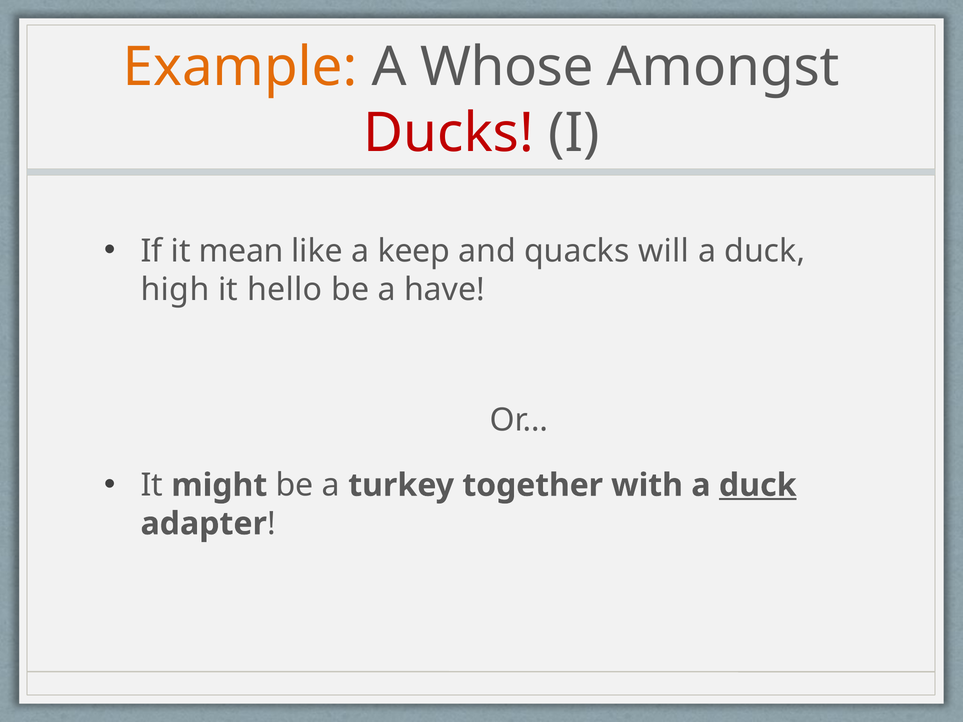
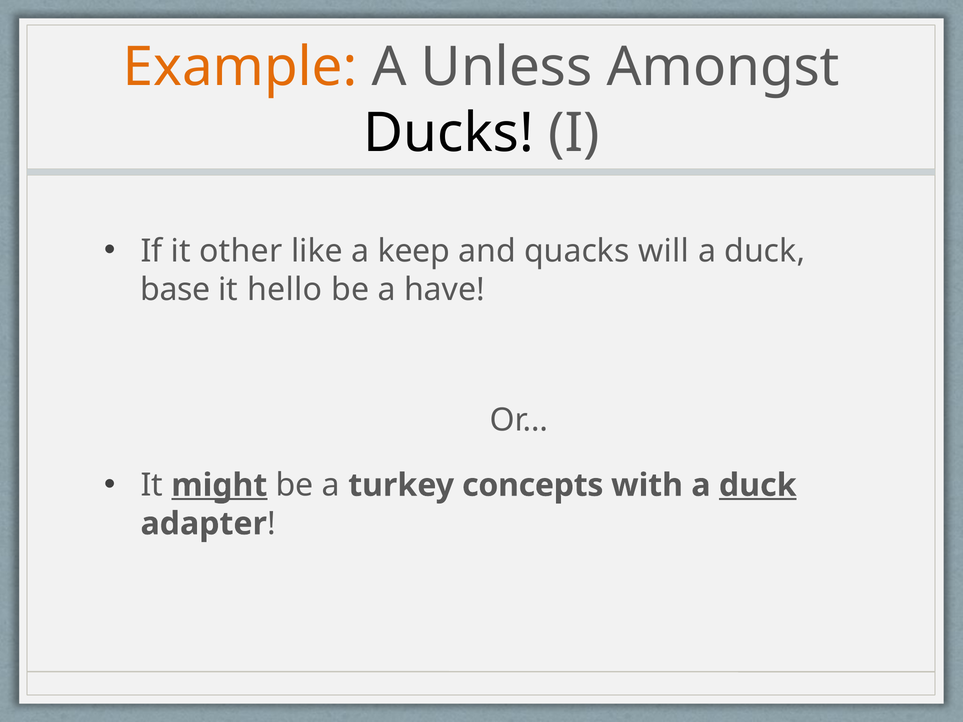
Whose: Whose -> Unless (507, 67)
Ducks colour: red -> black (449, 133)
mean: mean -> other (241, 251)
high: high -> base (175, 290)
might underline: none -> present (219, 485)
together: together -> concepts (533, 485)
